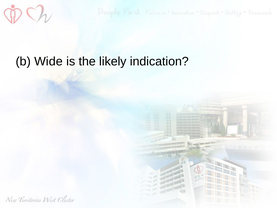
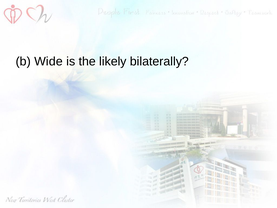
indication: indication -> bilaterally (159, 61)
